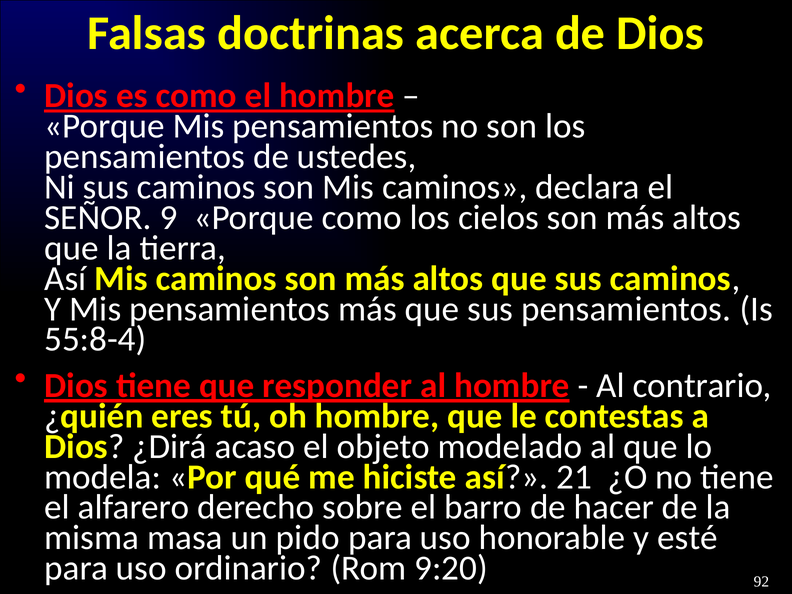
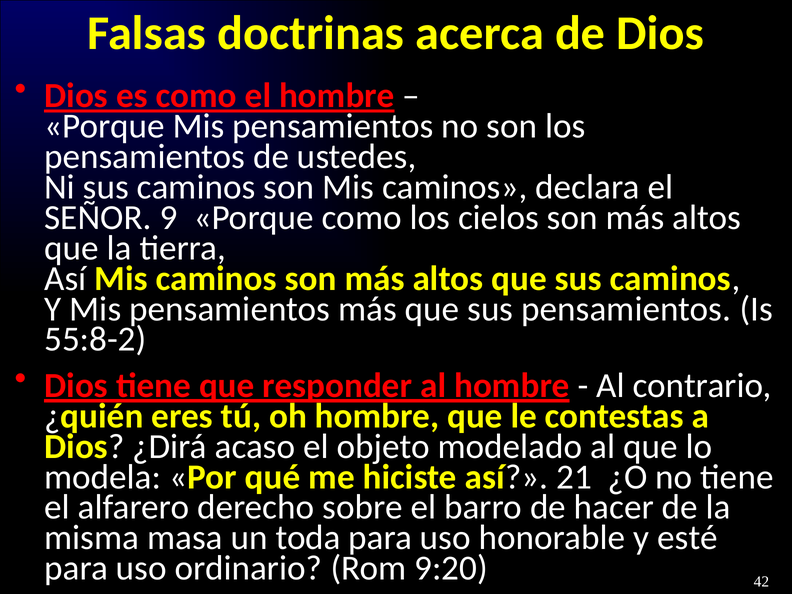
55:8-4: 55:8-4 -> 55:8-2 (95, 339)
pido: pido -> toda (308, 538)
92: 92 -> 42 (761, 582)
